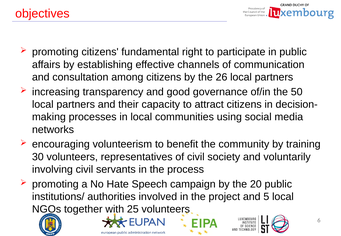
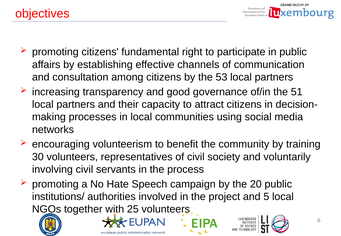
26: 26 -> 53 (222, 77)
50: 50 -> 51 (297, 92)
